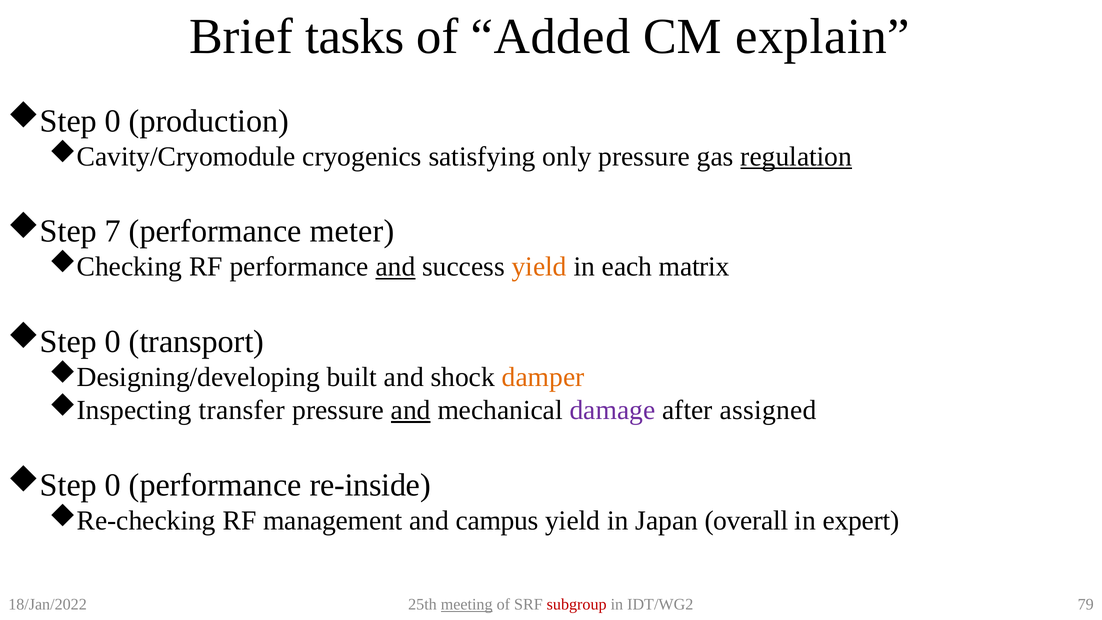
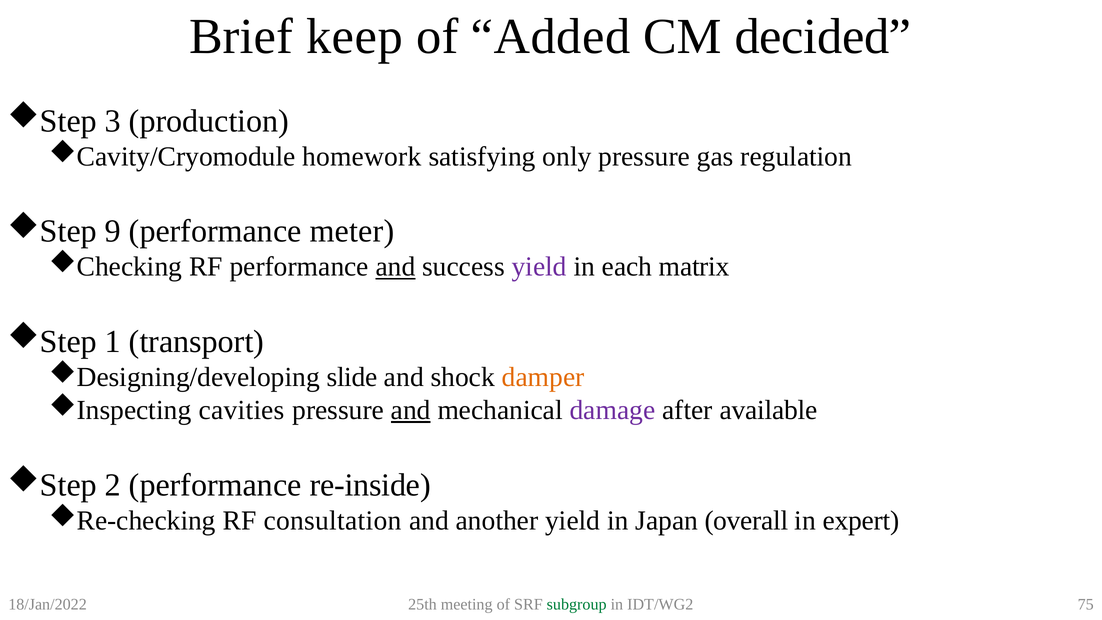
tasks: tasks -> keep (354, 36)
explain: explain -> decided (823, 36)
0: 0 -> 3 (113, 121)
cryogenics: cryogenics -> homework (362, 157)
regulation underline: present -> none (796, 157)
7: 7 -> 9 (113, 231)
yield colour: orange -> purple (539, 267)
0: 0 -> 1 (113, 341)
built: built -> slide (352, 377)
transfer: transfer -> cavities (242, 410)
assigned: assigned -> available (768, 410)
0: 0 -> 2 (113, 485)
management: management -> consultation (333, 520)
campus: campus -> another (497, 520)
meeting underline: present -> none (467, 604)
subgroup colour: red -> green (577, 604)
79: 79 -> 75 (1086, 604)
